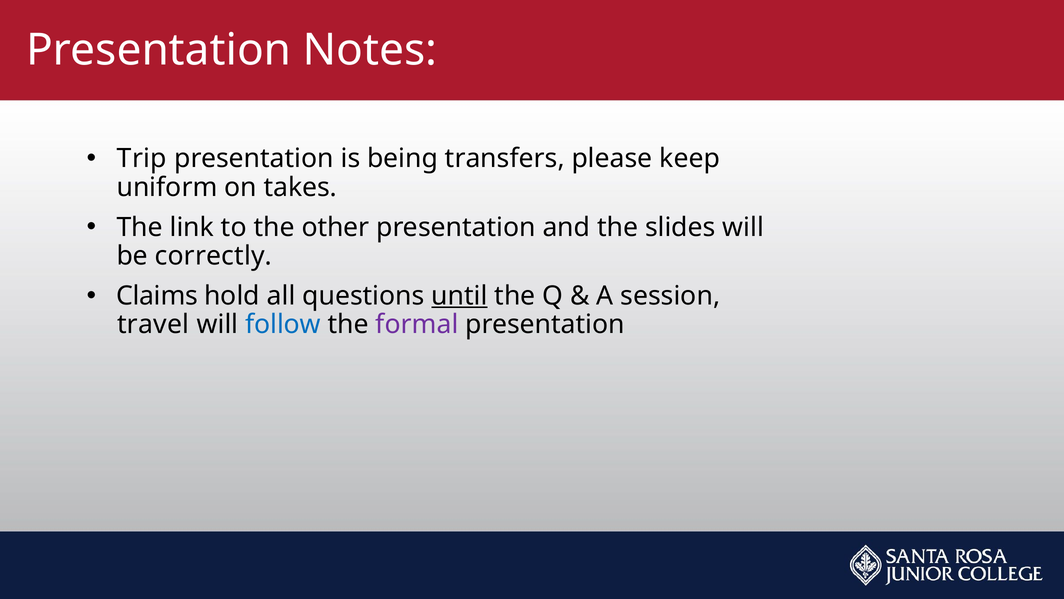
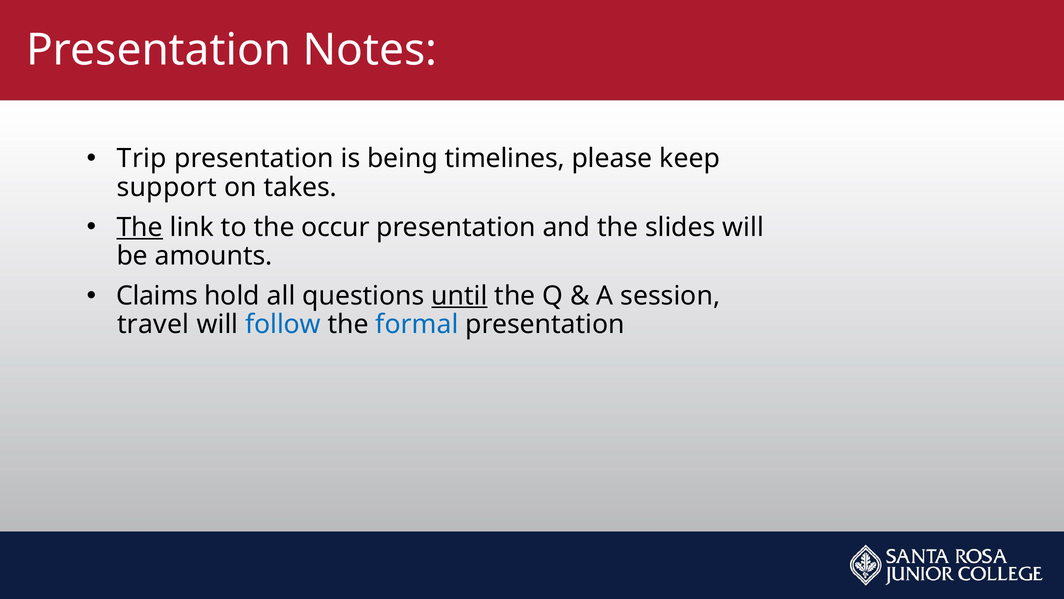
transfers: transfers -> timelines (505, 159)
uniform: uniform -> support (167, 187)
The underline: none -> present (140, 227)
other: other -> occur (335, 227)
correctly: correctly -> amounts (214, 256)
formal colour: purple -> blue (417, 324)
